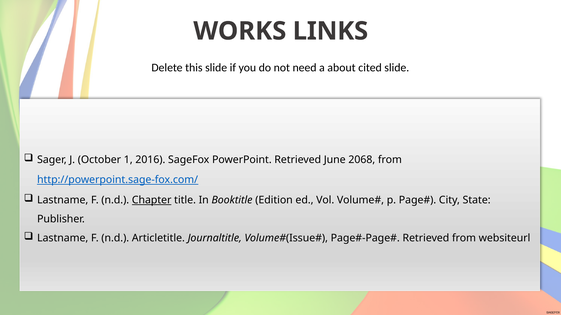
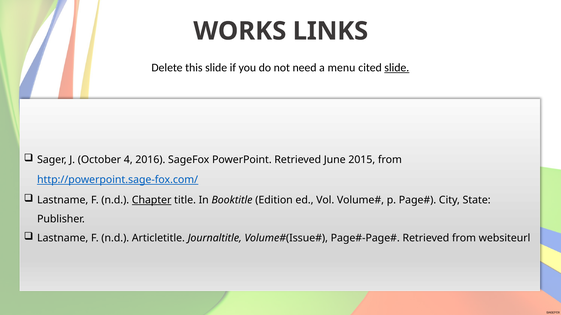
about: about -> menu (341, 68)
slide underline: none -> present (397, 68)
1: 1 -> 4 (128, 160)
2068: 2068 -> 2015 (362, 160)
